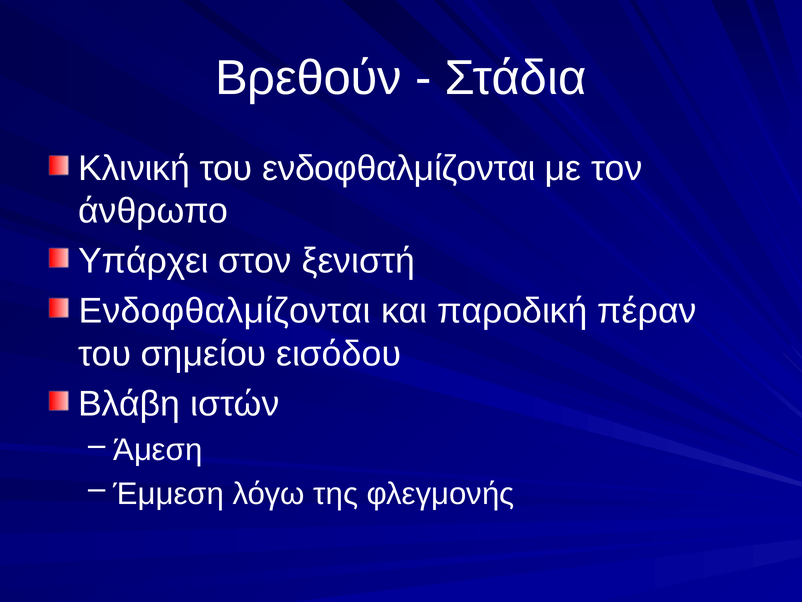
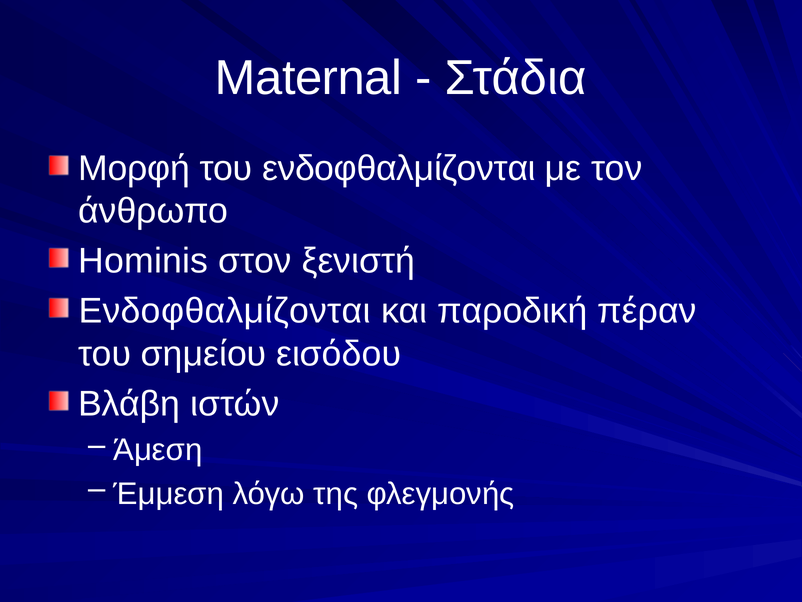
Βρεθούν: Βρεθούν -> Maternal (309, 78)
Κλινική: Κλινική -> Μορφή (134, 168)
Υπάρχει: Υπάρχει -> Hominis (143, 261)
